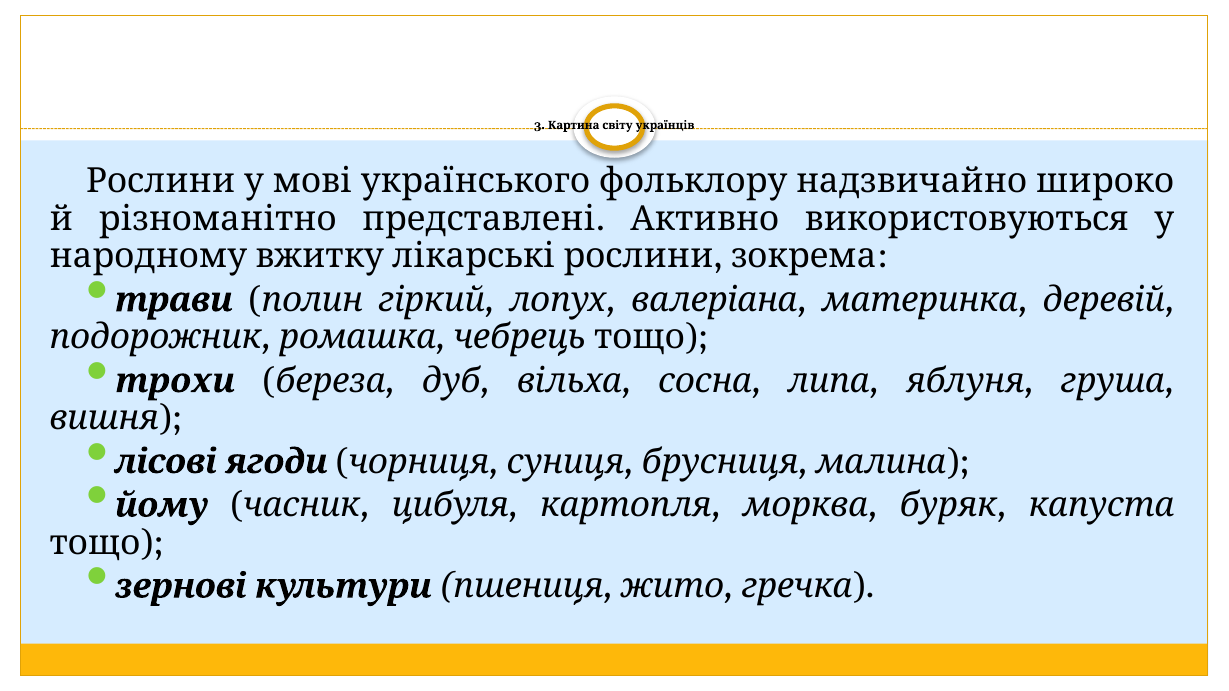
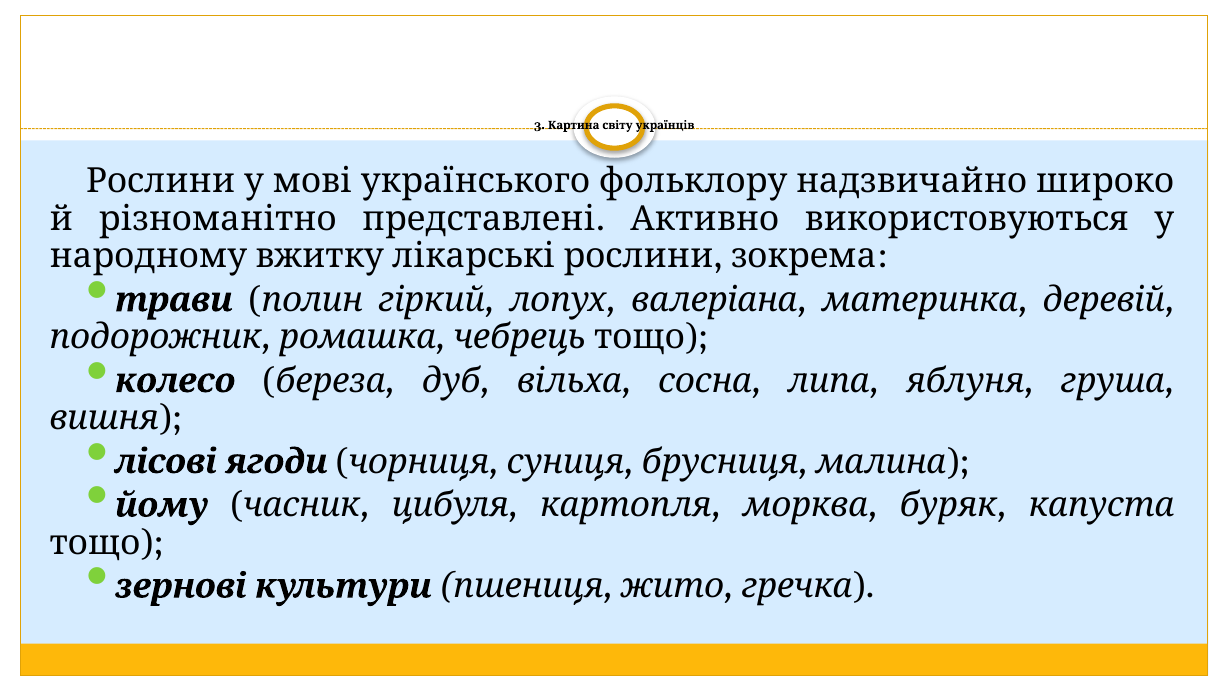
трохи: трохи -> колесо (175, 381)
